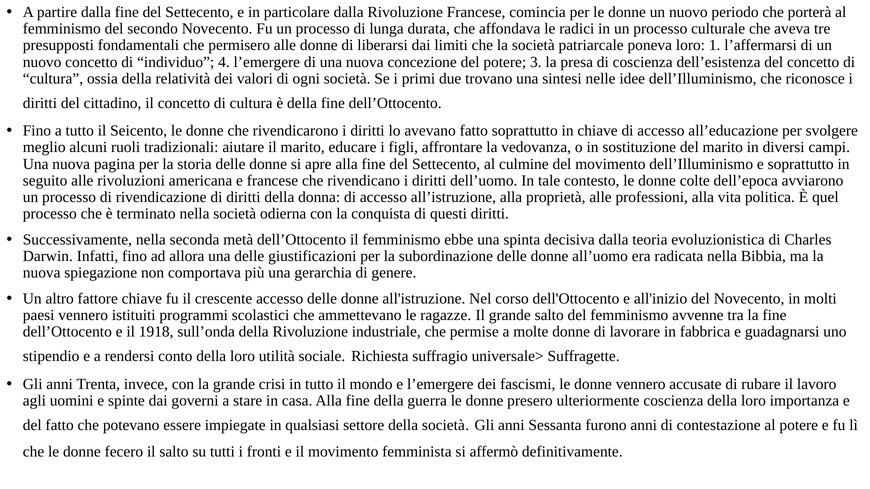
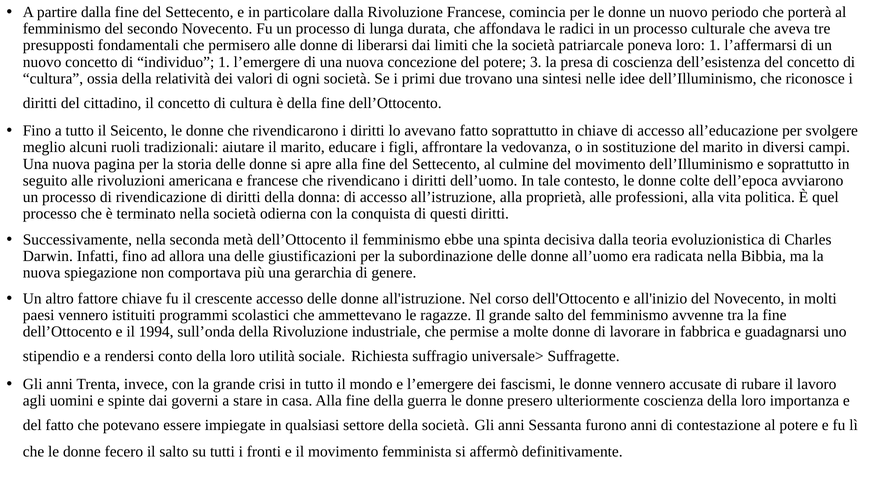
individuo 4: 4 -> 1 (224, 62)
1918: 1918 -> 1994 (156, 332)
